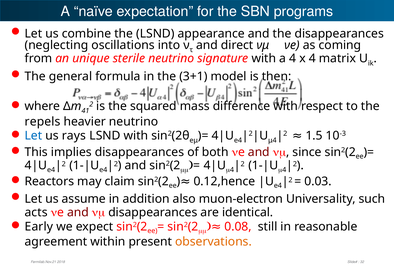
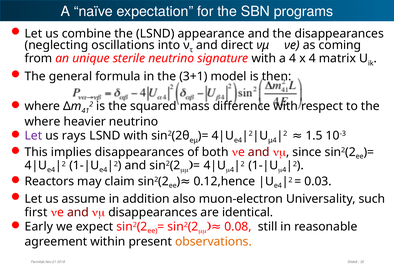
repels: repels -> where (43, 122)
Let colour: blue -> purple (33, 136)
acts: acts -> first (36, 213)
